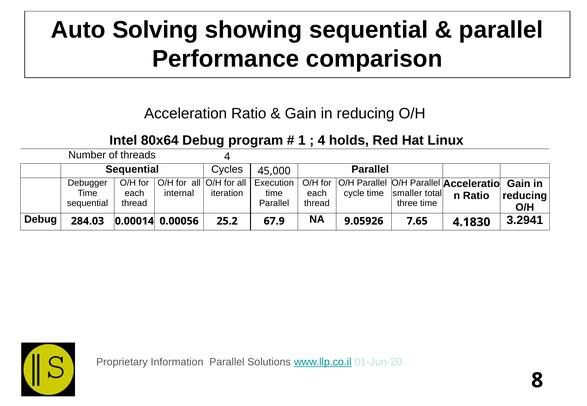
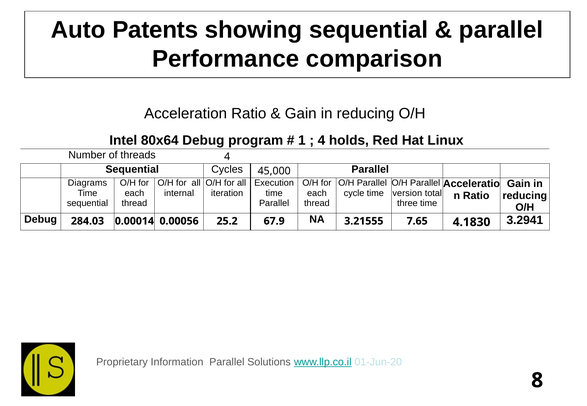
Solving: Solving -> Patents (155, 30)
Debugger: Debugger -> Diagrams (87, 183)
smaller: smaller -> version (407, 193)
9.05926: 9.05926 -> 3.21555 (364, 221)
